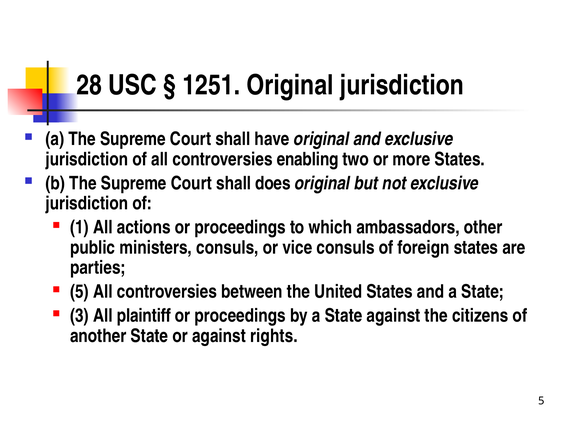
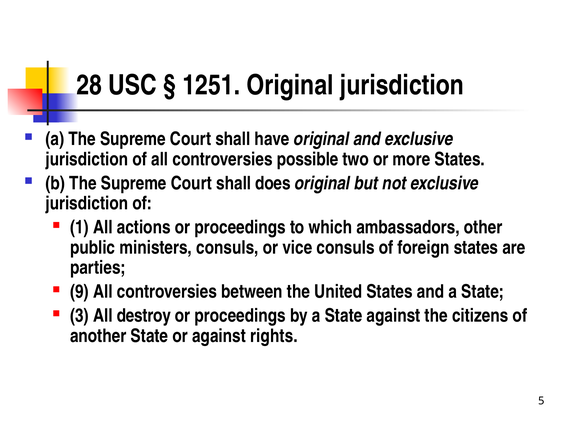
enabling: enabling -> possible (308, 159)
5: 5 -> 9 (79, 292)
plaintiff: plaintiff -> destroy (144, 316)
